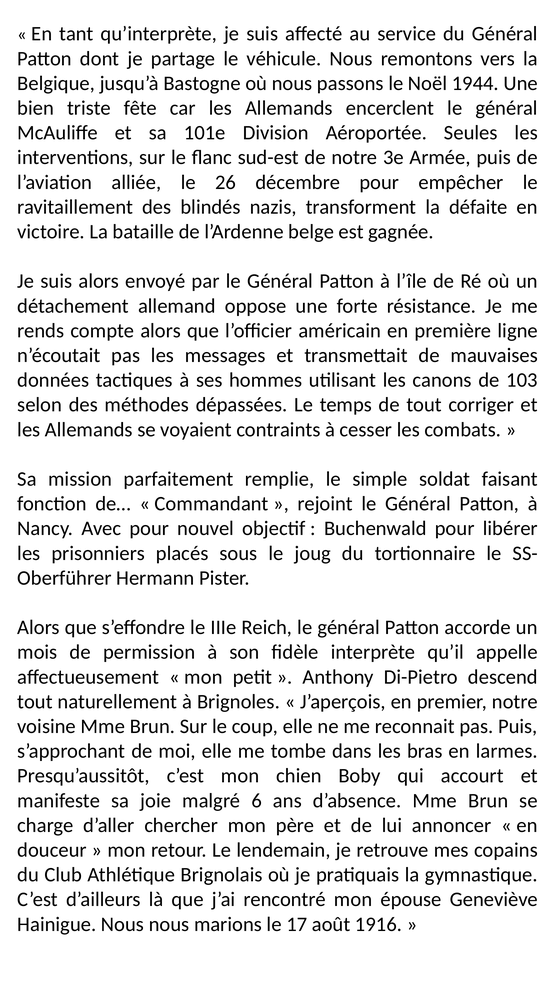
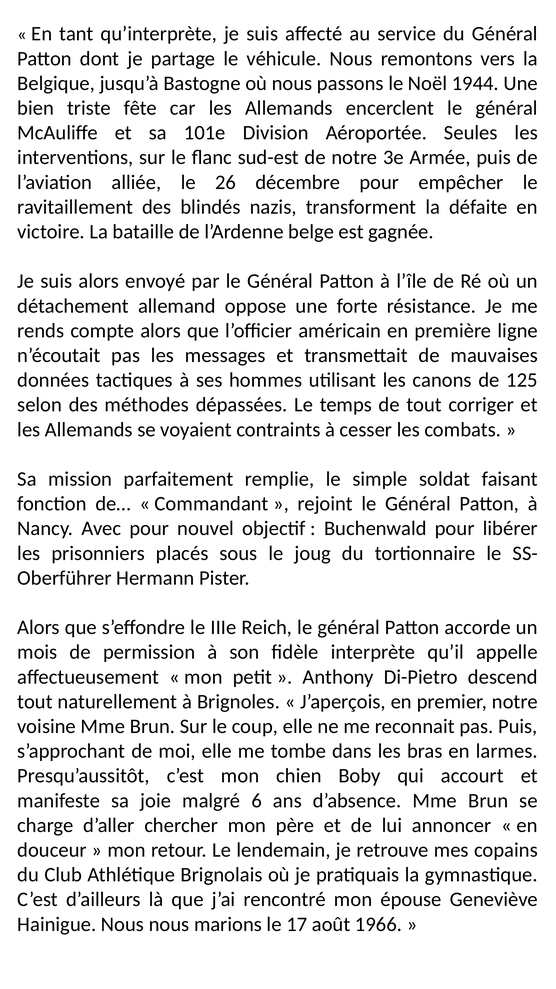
103: 103 -> 125 (522, 380)
1916: 1916 -> 1966 (379, 924)
